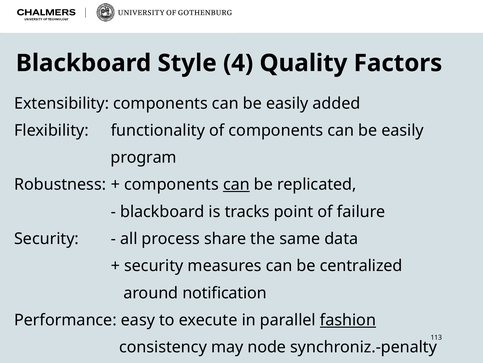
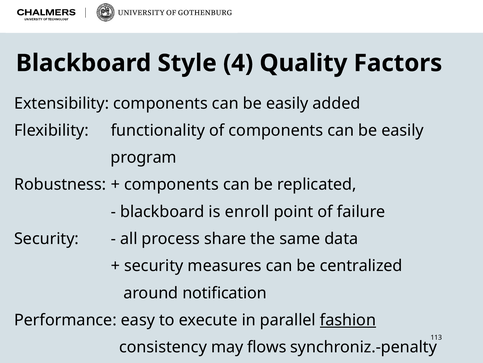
can underline: present -> none (236, 184)
tracks: tracks -> enroll (247, 211)
node: node -> flows (267, 346)
